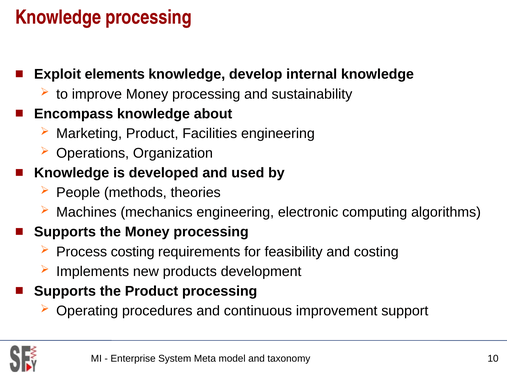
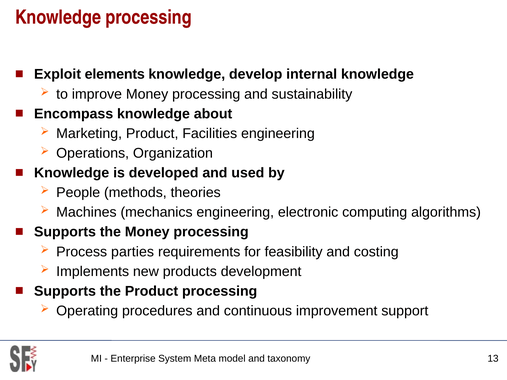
Process costing: costing -> parties (133, 252)
10: 10 -> 13 (493, 359)
